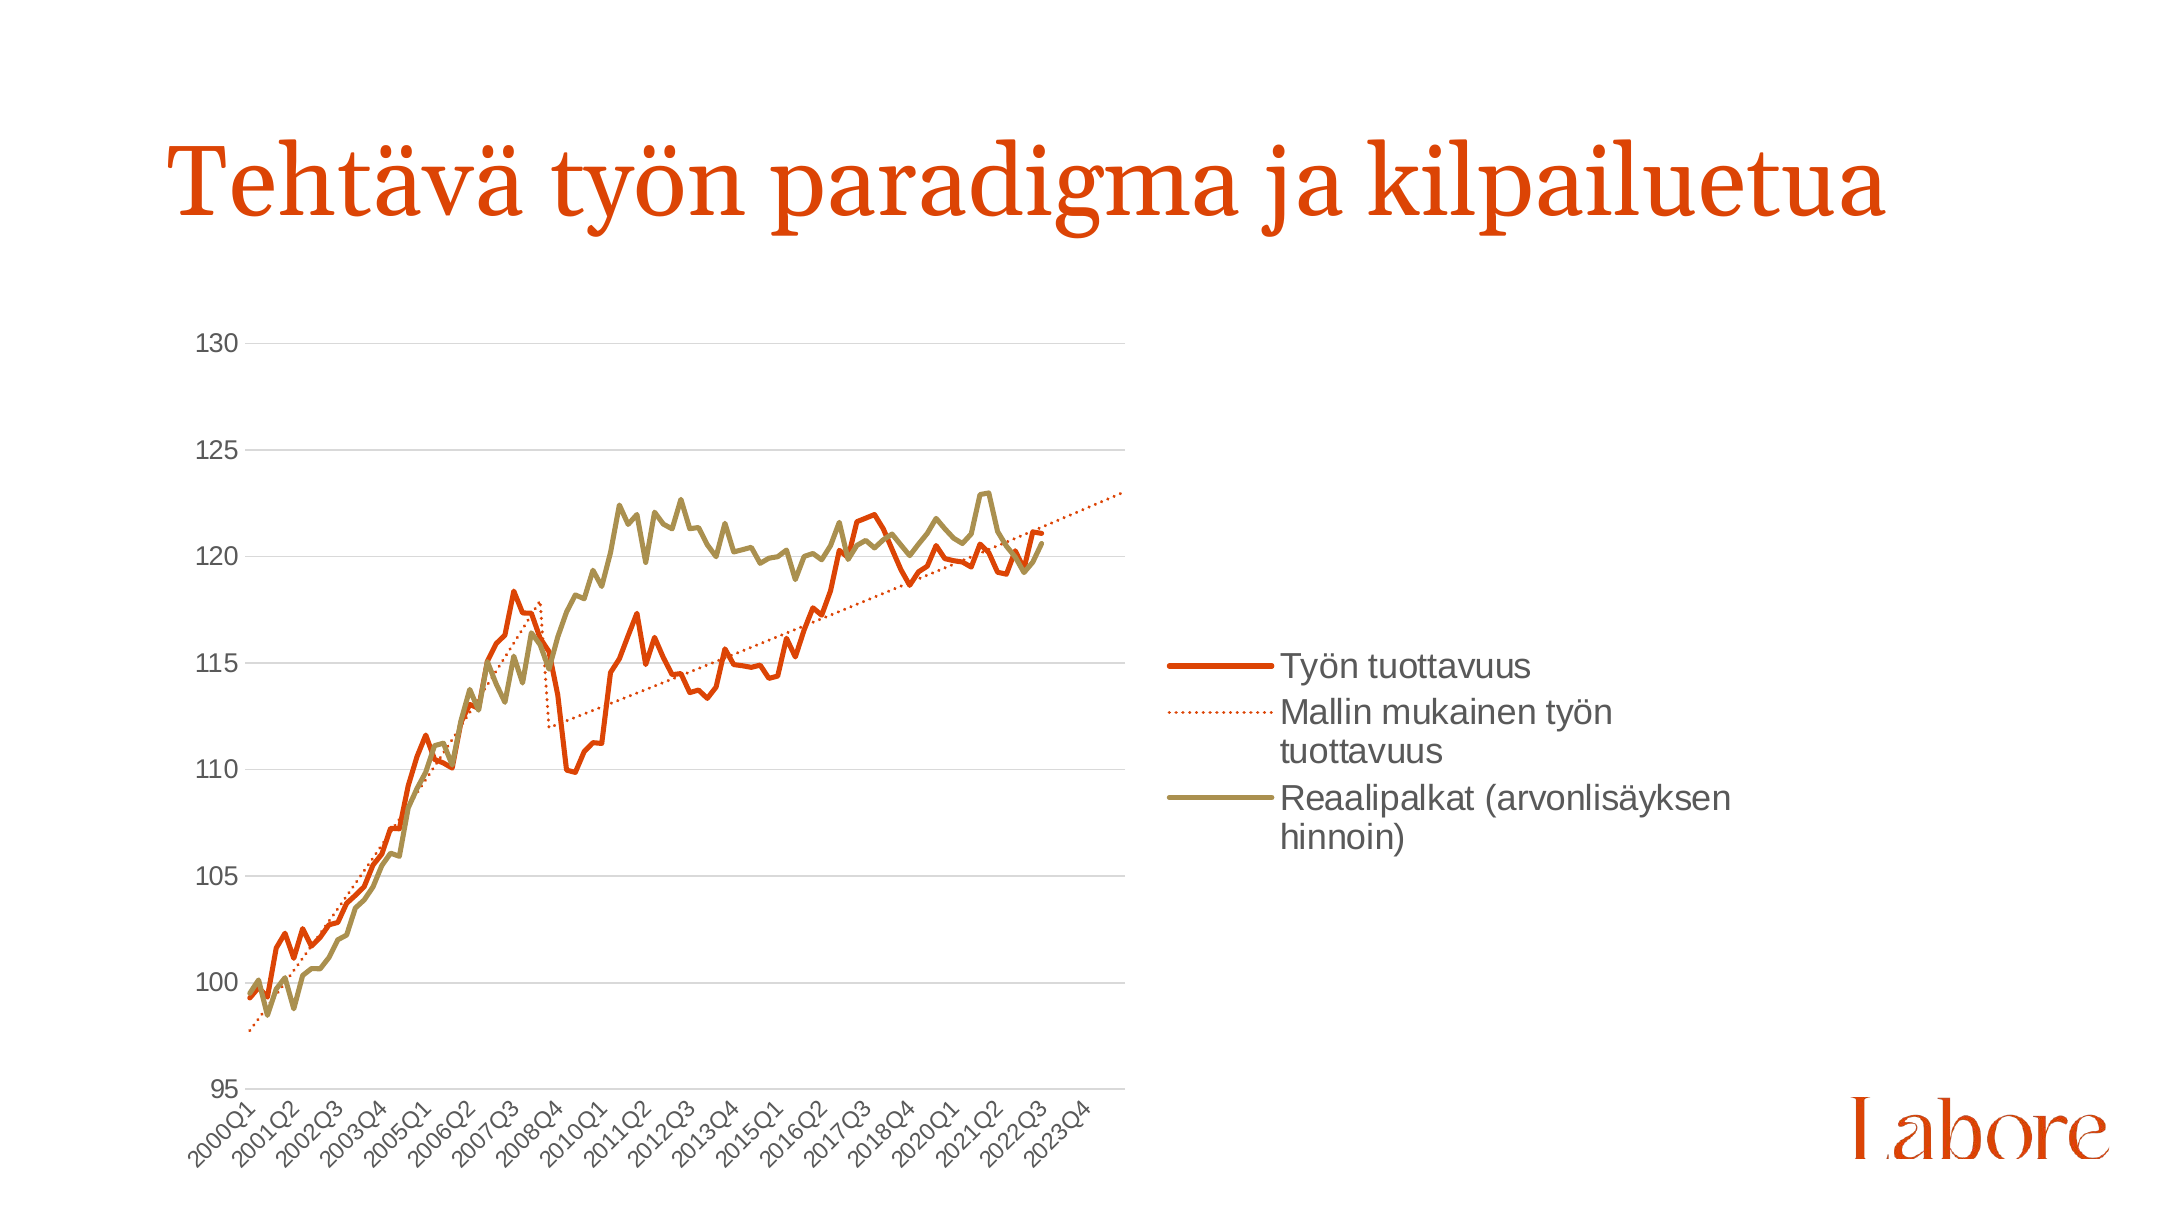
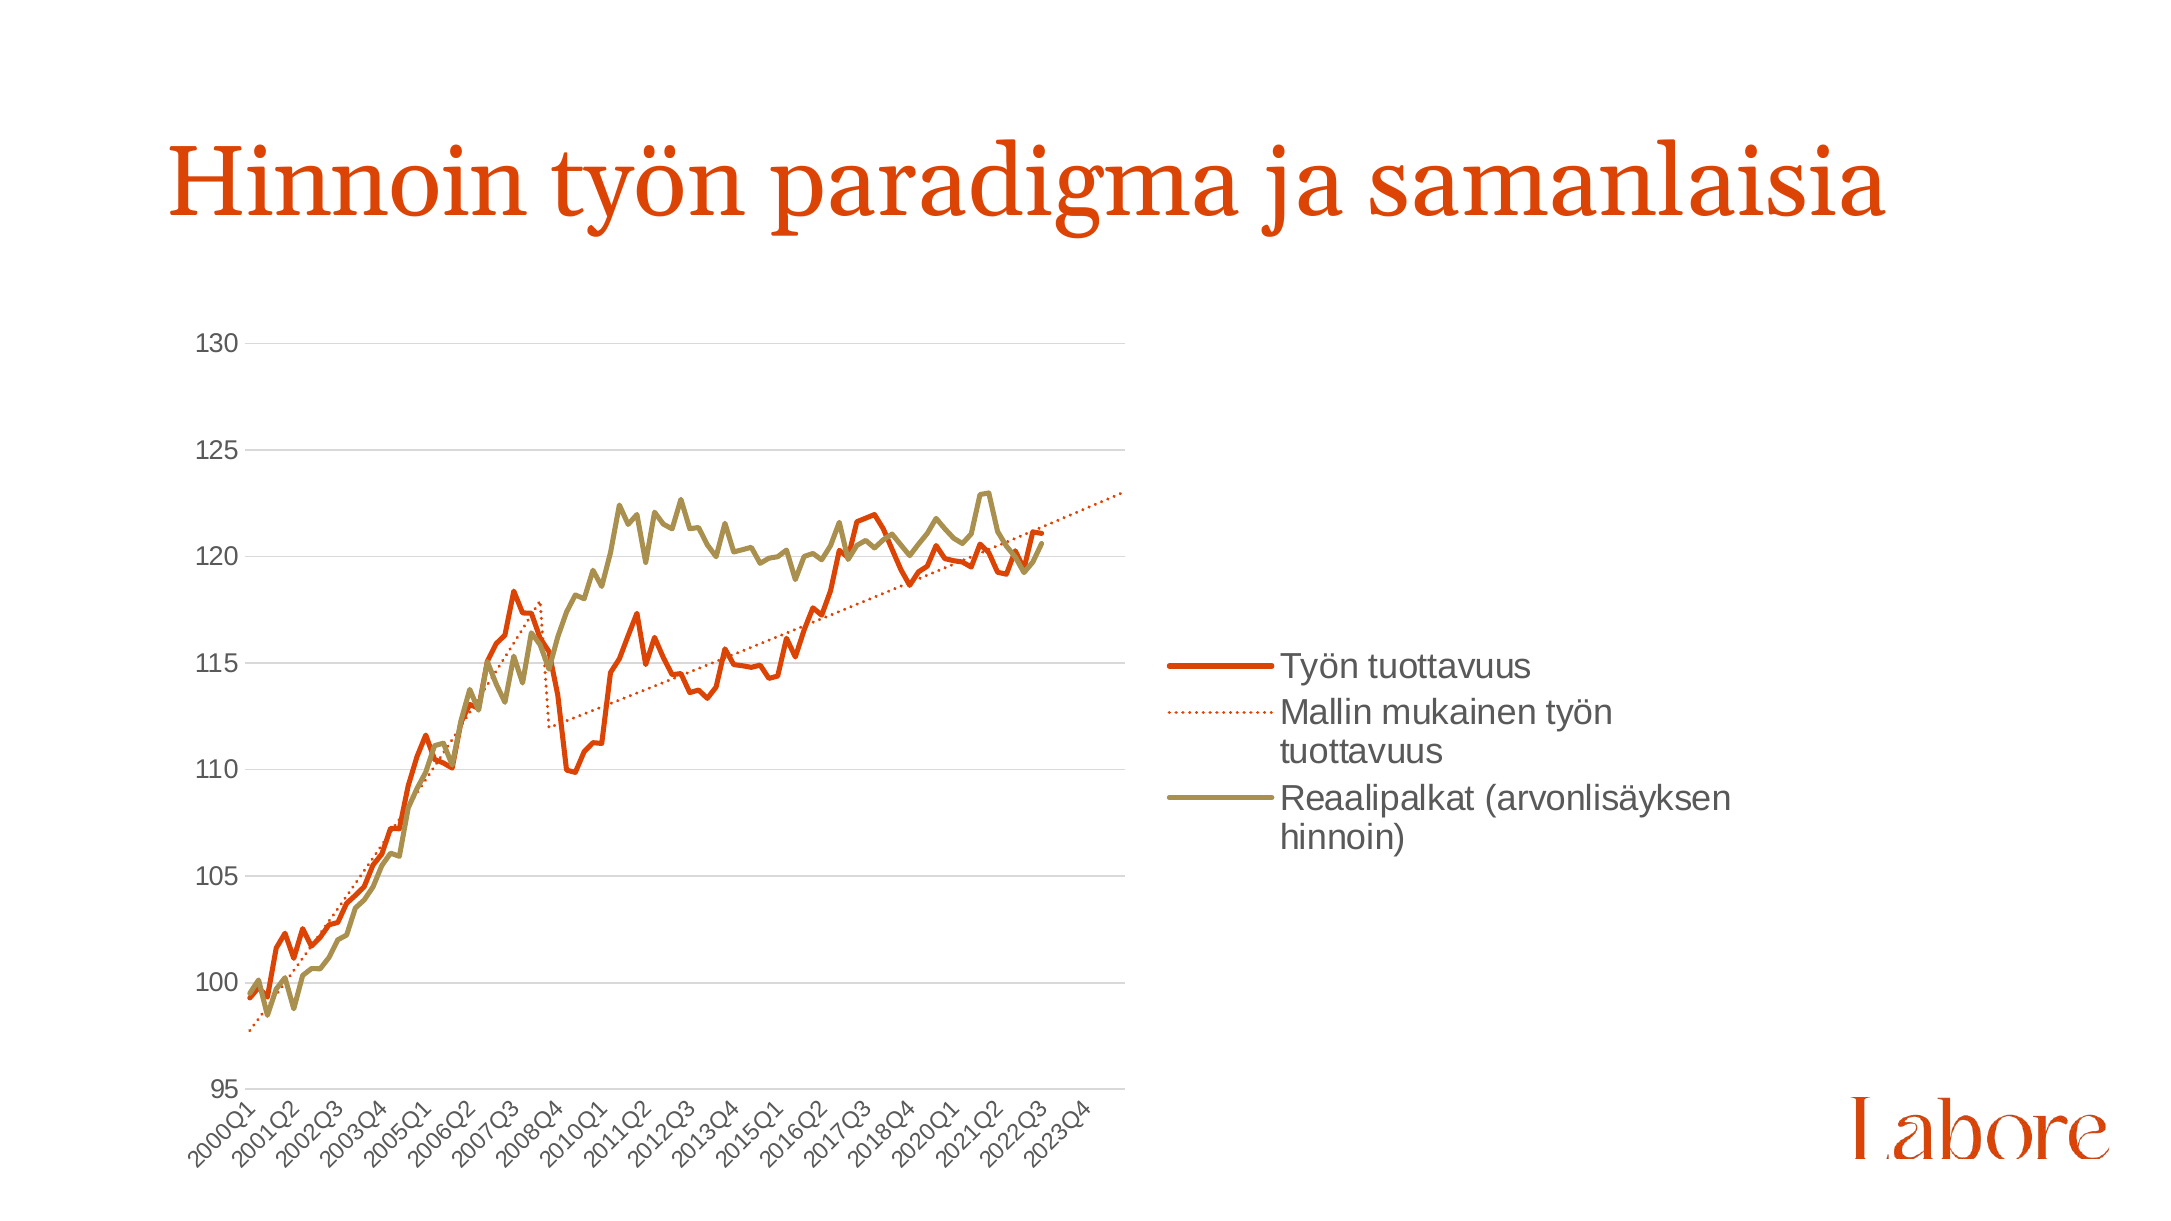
Tehtävä: Tehtävä -> Hinnoin (347, 182)
kilpailuetua: kilpailuetua -> samanlaisia (1628, 182)
